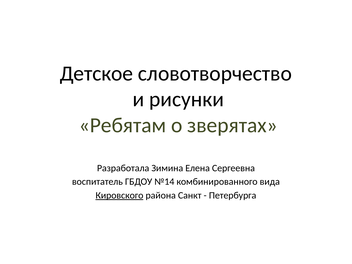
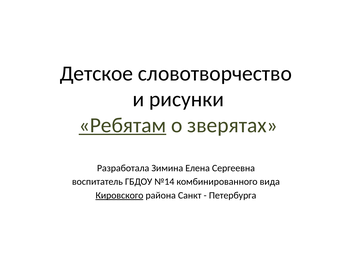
Ребятам underline: none -> present (123, 125)
